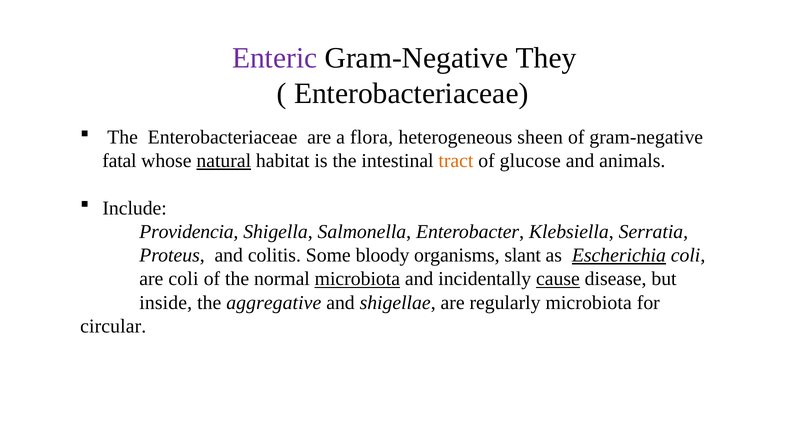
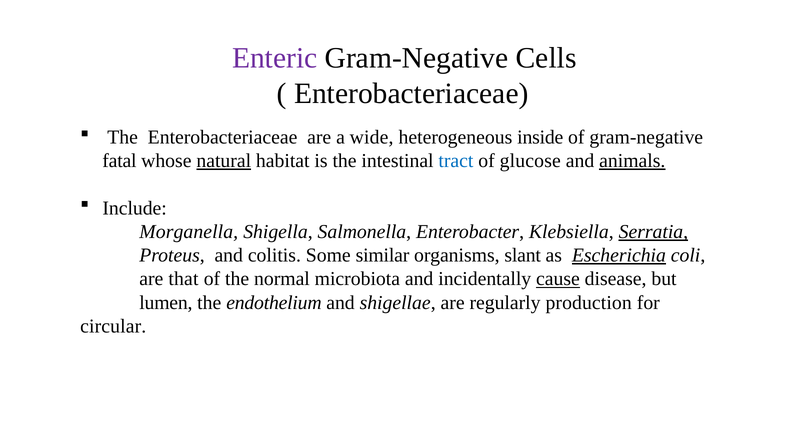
They: They -> Cells (546, 58)
flora: flora -> wide (372, 137)
sheen: sheen -> inside (540, 137)
tract colour: orange -> blue (456, 161)
animals underline: none -> present (632, 161)
Providencia: Providencia -> Morganella (189, 232)
Serratia underline: none -> present (653, 232)
bloody: bloody -> similar (382, 255)
are coli: coli -> that (183, 279)
microbiota underline: present -> none (357, 279)
inside: inside -> lumen (166, 303)
aggregative: aggregative -> endothelium (274, 303)
regularly microbiota: microbiota -> production (589, 303)
